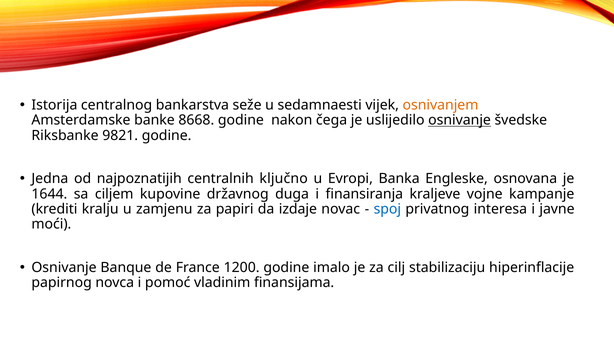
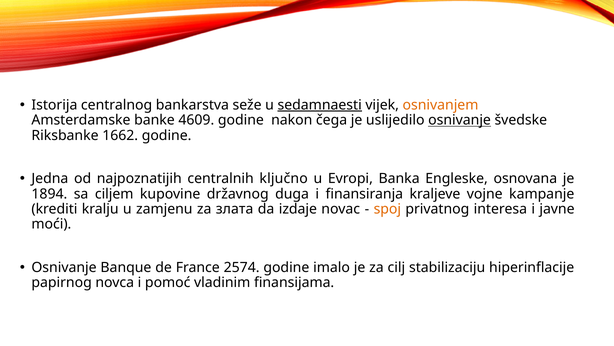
sedamnaesti underline: none -> present (320, 105)
8668: 8668 -> 4609 (196, 120)
9821: 9821 -> 1662 (120, 135)
1644: 1644 -> 1894 (49, 193)
papiri: papiri -> злата (235, 209)
spoj colour: blue -> orange (387, 209)
1200: 1200 -> 2574 (242, 267)
